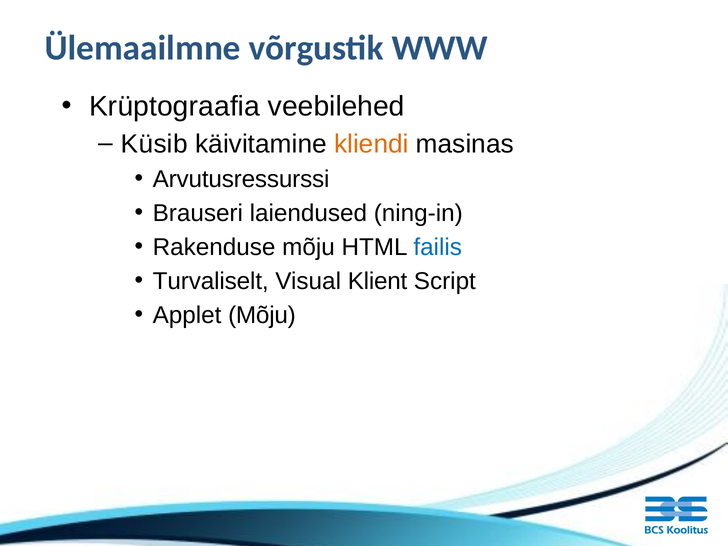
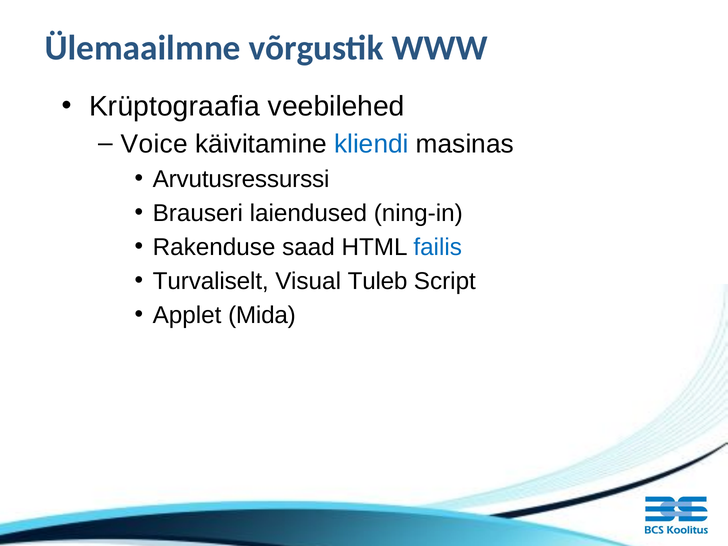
Küsib: Küsib -> Voice (154, 144)
kliendi colour: orange -> blue (371, 144)
Rakenduse mõju: mõju -> saad (308, 247)
Klient: Klient -> Tuleb (378, 281)
Applet Mõju: Mõju -> Mida (262, 315)
